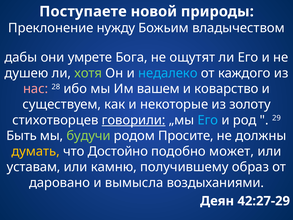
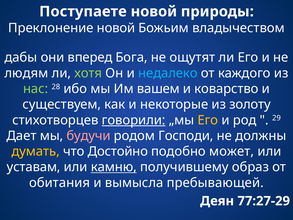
Преклонение нужду: нужду -> новой (116, 28)
умрете: умрете -> вперед (90, 57)
душею: душею -> людям (26, 73)
нас colour: pink -> light green (36, 89)
Его colour: light blue -> yellow (208, 120)
Быть: Быть -> Дает (21, 136)
будучи colour: light green -> pink (89, 136)
Просите: Просите -> Господи (186, 136)
камню underline: none -> present (114, 167)
даровано: даровано -> обитания (59, 183)
воздыханиями: воздыханиями -> пребывающей (215, 183)
42:27-29: 42:27-29 -> 77:27-29 (264, 201)
